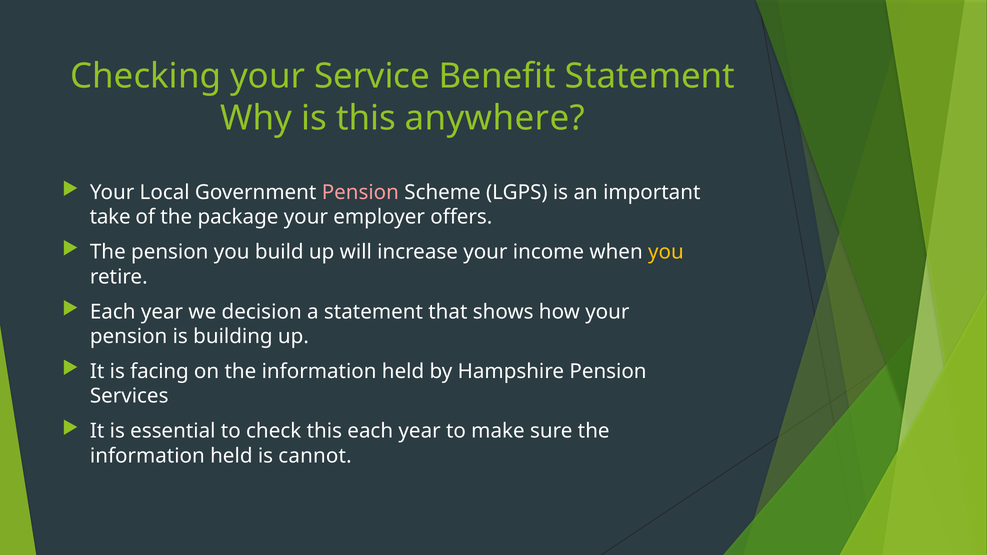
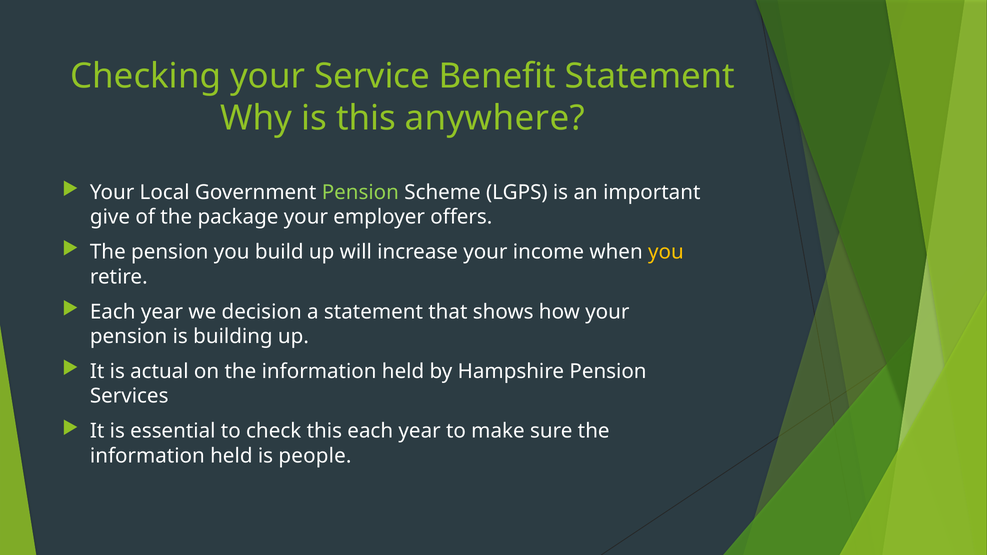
Pension colour: pink -> light green (360, 192)
take: take -> give (110, 217)
facing: facing -> actual (159, 372)
cannot: cannot -> people (315, 456)
